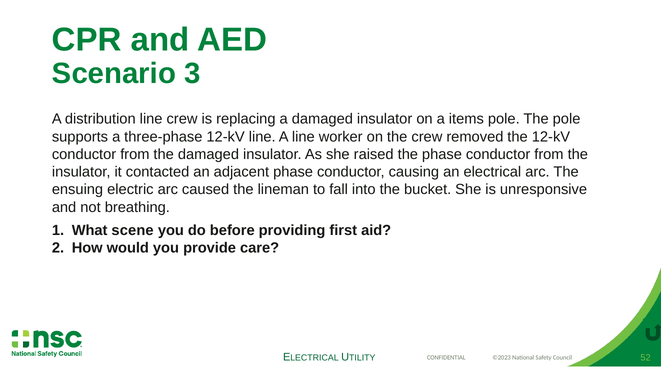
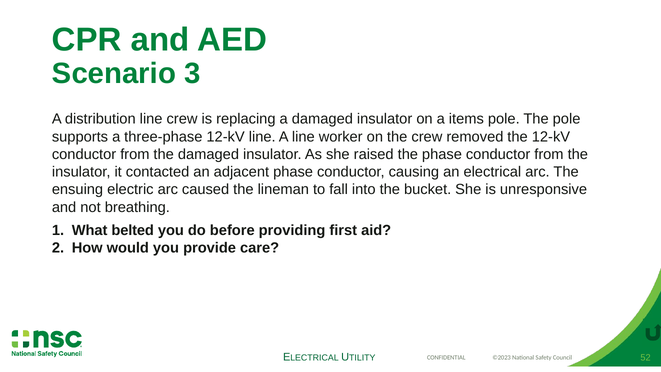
scene: scene -> belted (133, 230)
